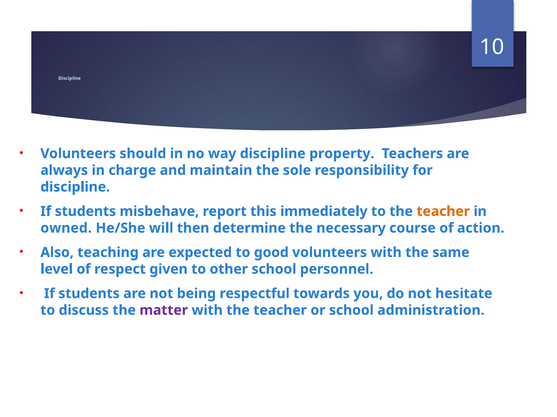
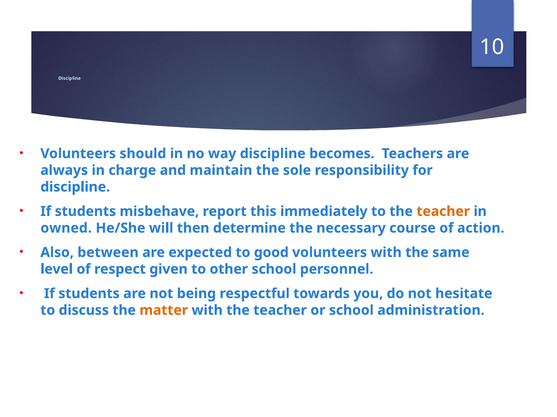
property: property -> becomes (342, 154)
teaching: teaching -> between (108, 253)
matter colour: purple -> orange (164, 311)
